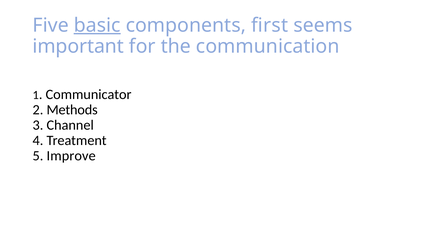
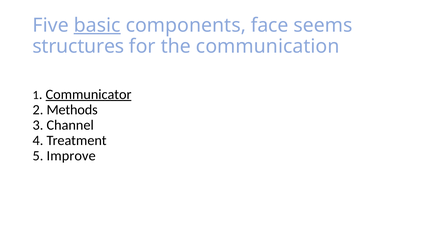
first: first -> face (270, 25)
important: important -> structures (78, 46)
Communicator underline: none -> present (89, 94)
